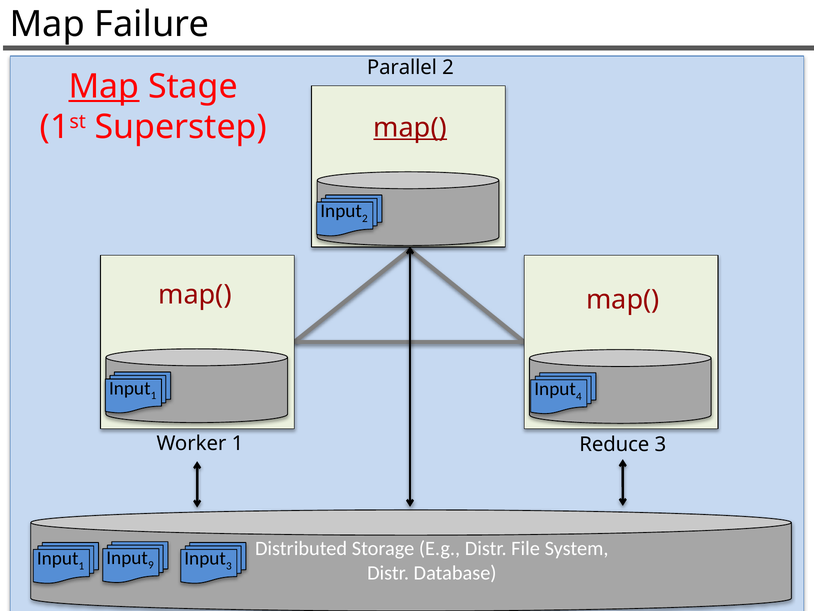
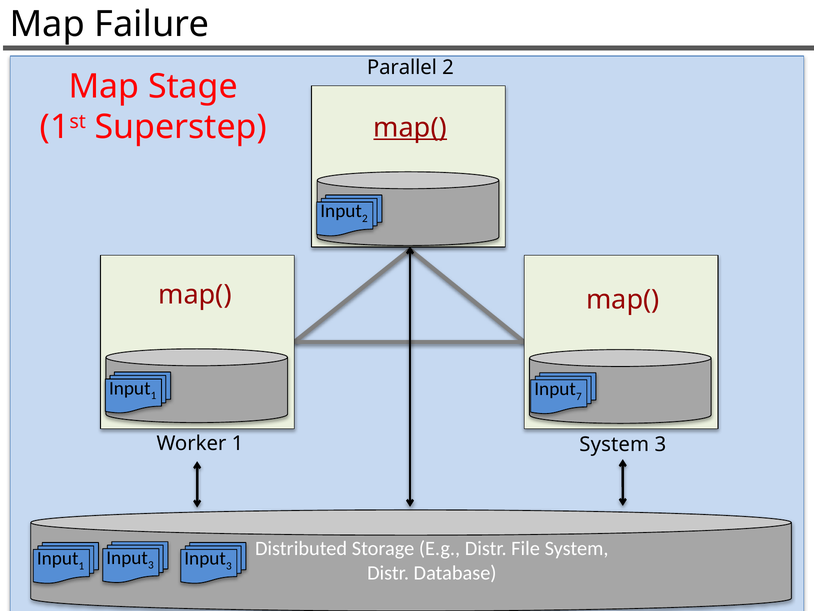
Map underline: present -> none (104, 86)
4: 4 -> 7 (579, 396)
Reduce: Reduce -> System (614, 444)
9: 9 -> 3 (151, 565)
